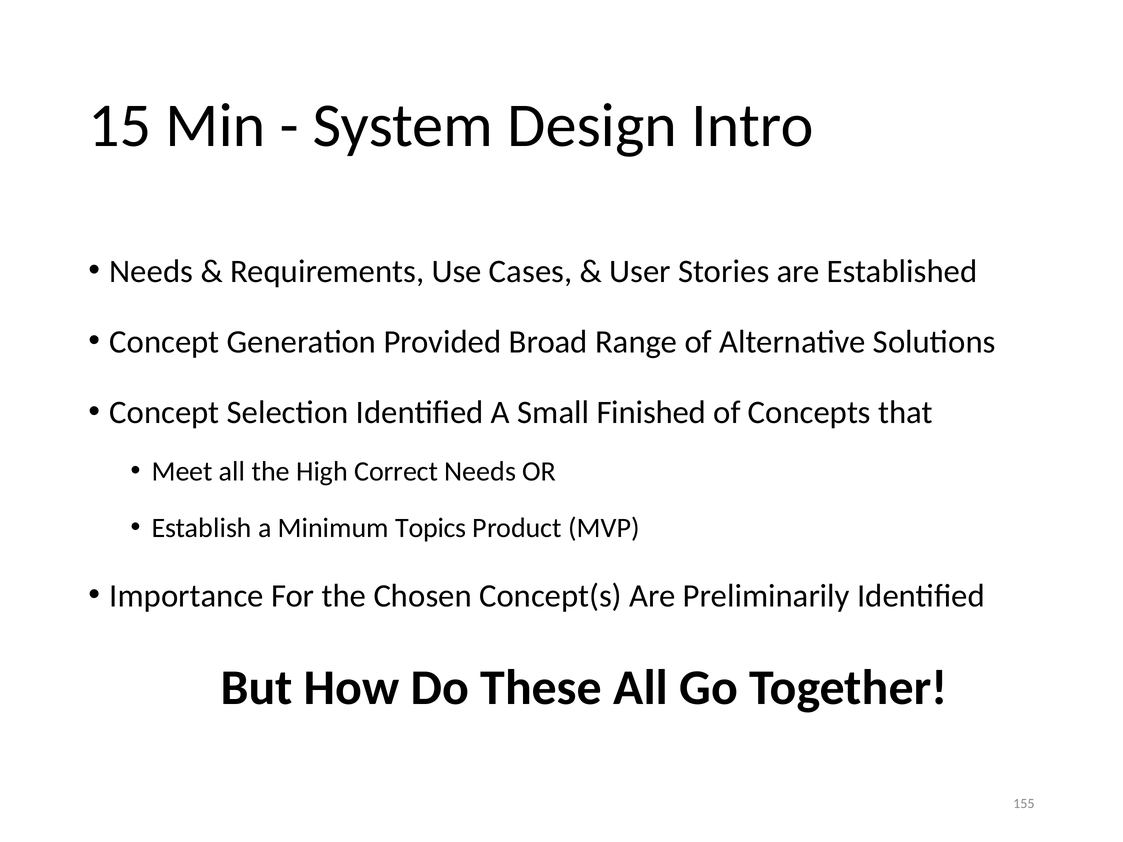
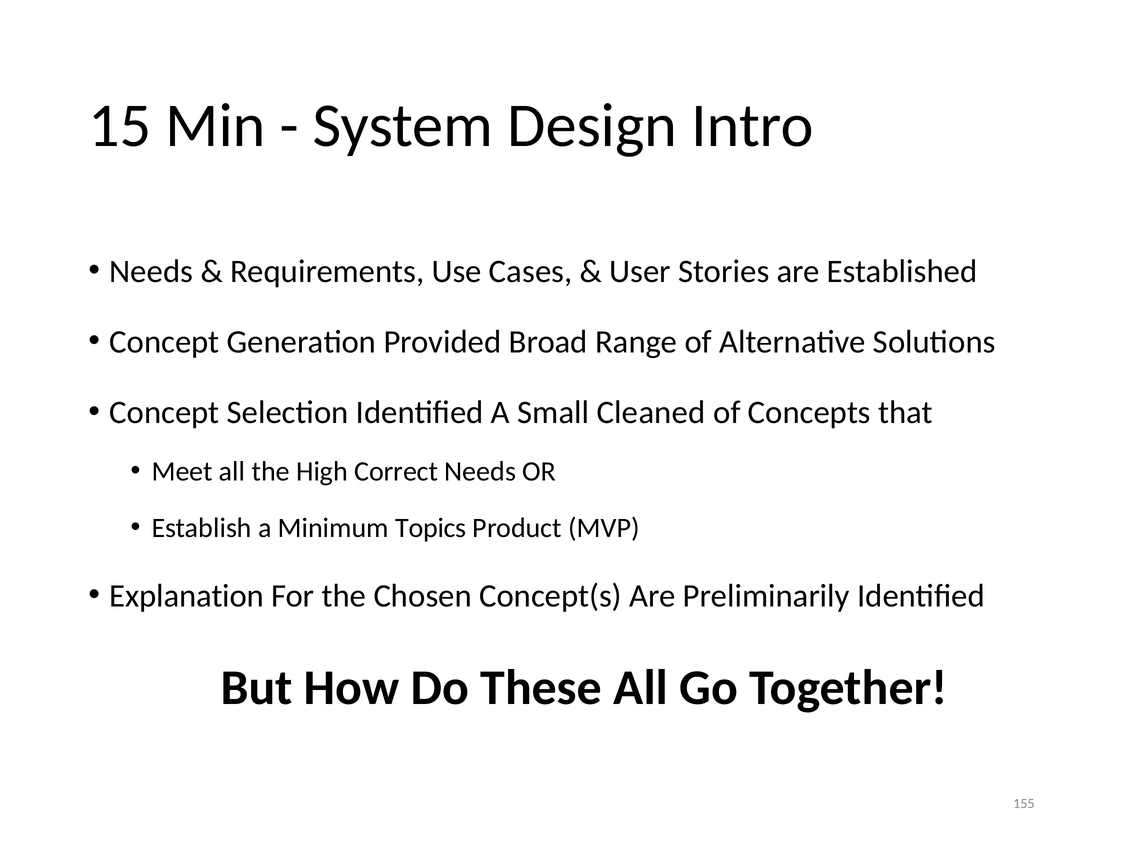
Finished: Finished -> Cleaned (651, 413)
Importance: Importance -> Explanation (187, 596)
